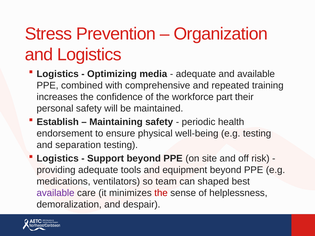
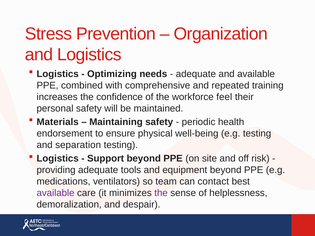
media: media -> needs (153, 74)
part: part -> feel (224, 97)
Establish: Establish -> Materials (58, 122)
shaped: shaped -> contact (213, 182)
the colour: red -> purple (161, 193)
